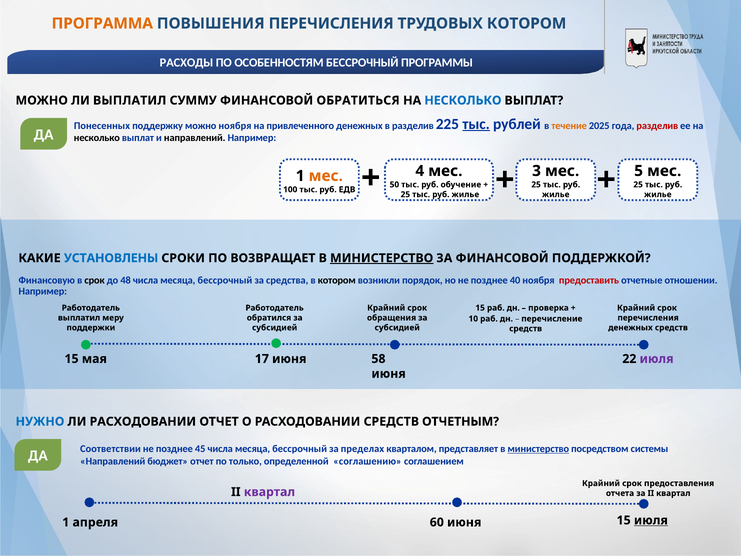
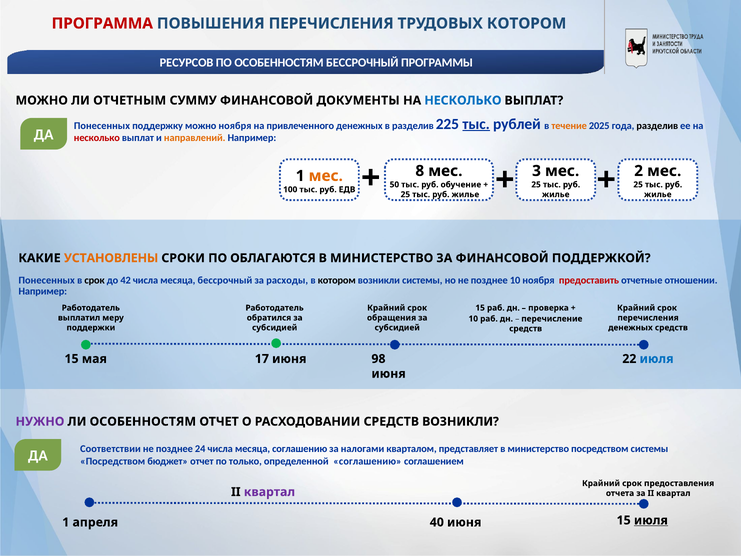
ПРОГРАММА colour: orange -> red (102, 23)
РАСХОДЫ: РАСХОДЫ -> РЕСУРСОВ (187, 63)
ЛИ ВЫПЛАТИЛ: ВЫПЛАТИЛ -> ОТЧЕТНЫМ (130, 100)
ОБРАТИТЬСЯ: ОБРАТИТЬСЯ -> ДОКУМЕНТЫ (358, 100)
разделив colour: red -> black (657, 126)
несколько colour: black -> red (97, 138)
направлений colour: black -> orange (195, 138)
5: 5 -> 2 (639, 171)
4: 4 -> 8 (420, 171)
УСТАНОВЛЕНЫ colour: blue -> orange (111, 258)
ВОЗВРАЩАЕТ: ВОЗВРАЩАЕТ -> ОБЛАГАЮТСЯ (273, 258)
МИНИСТЕРСТВО underline: present -> none (382, 258)
Финансовую: Финансовую -> Понесенных (47, 280)
48: 48 -> 42 (126, 280)
средства: средства -> расходы (287, 280)
возникли порядок: порядок -> системы (422, 280)
позднее 40: 40 -> 10 (515, 280)
58: 58 -> 98 (378, 359)
июля colour: purple -> blue (657, 359)
НУЖНО colour: blue -> purple (40, 421)
ЛИ РАСХОДОВАНИИ: РАСХОДОВАНИИ -> ОСОБЕННОСТЯМ (143, 421)
СРЕДСТВ ОТЧЕТНЫМ: ОТЧЕТНЫМ -> ВОЗНИКЛИ (461, 421)
45: 45 -> 24 (200, 449)
бессрочный: бессрочный -> соглашению (300, 449)
пределах: пределах -> налогами (363, 449)
министерство underline: present -> none (538, 449)
Направлений: Направлений -> Посредством (113, 461)
60: 60 -> 40 (437, 522)
